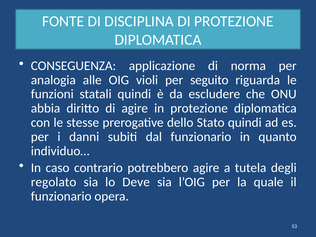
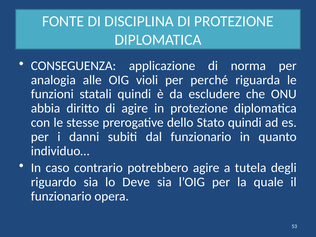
seguito: seguito -> perché (209, 80)
regolato: regolato -> riguardo (54, 182)
